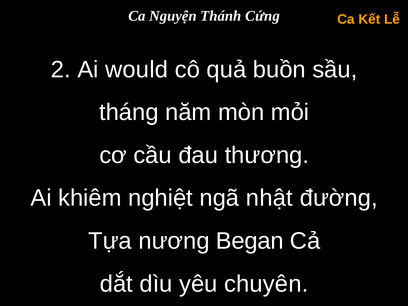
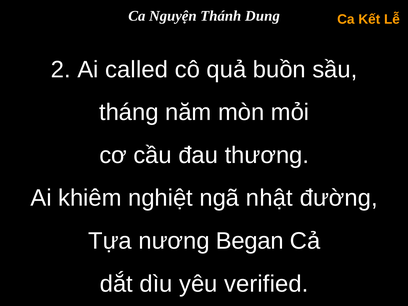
Cứng: Cứng -> Dung (262, 16)
would: would -> called (137, 70)
chuyên: chuyên -> verified (266, 284)
